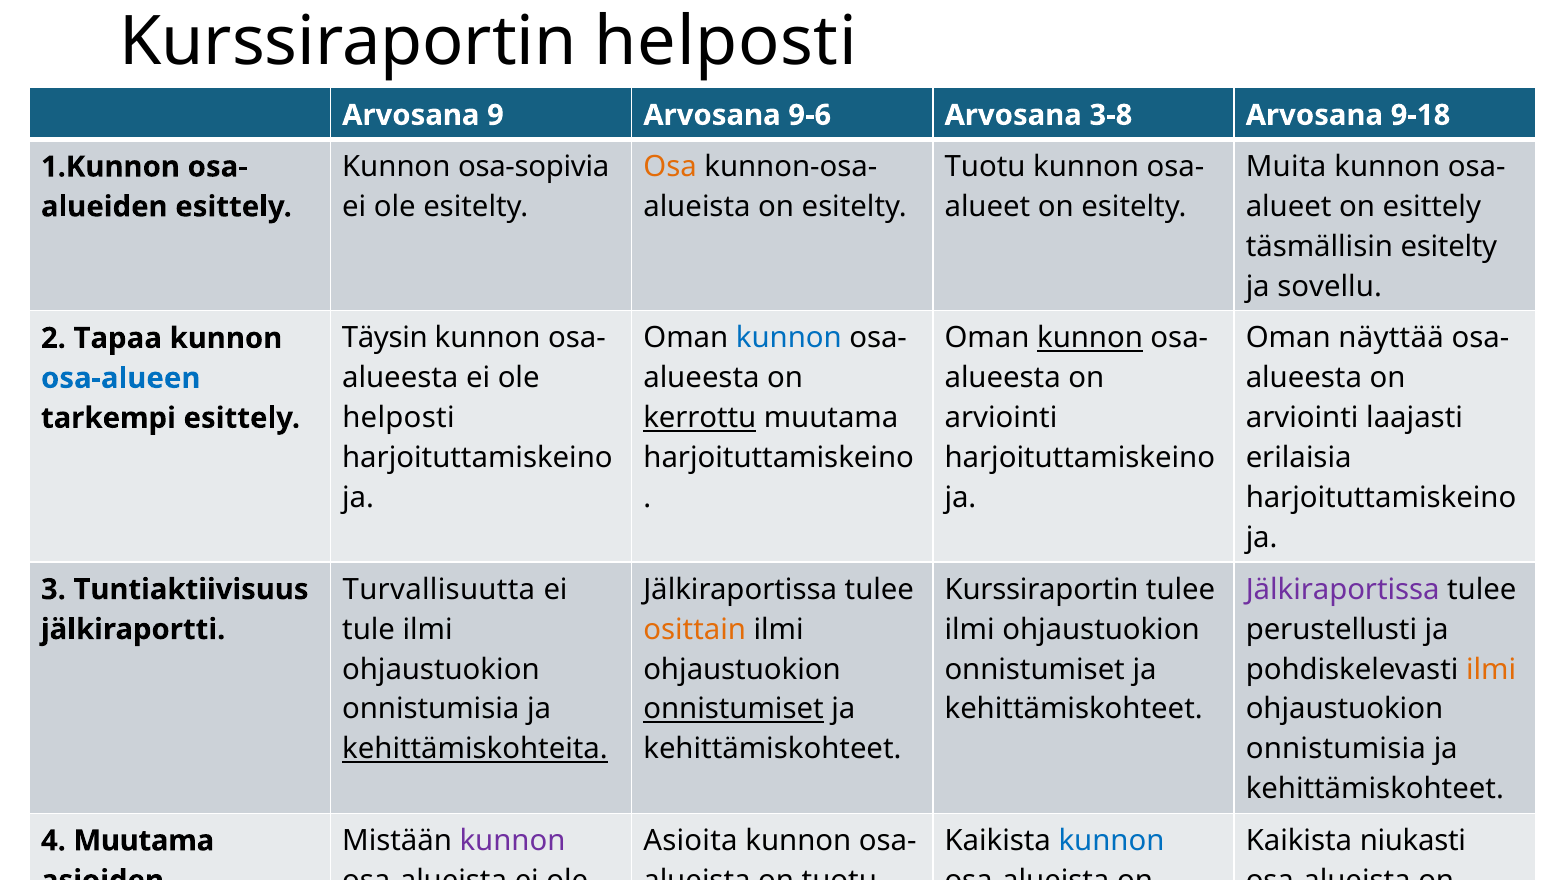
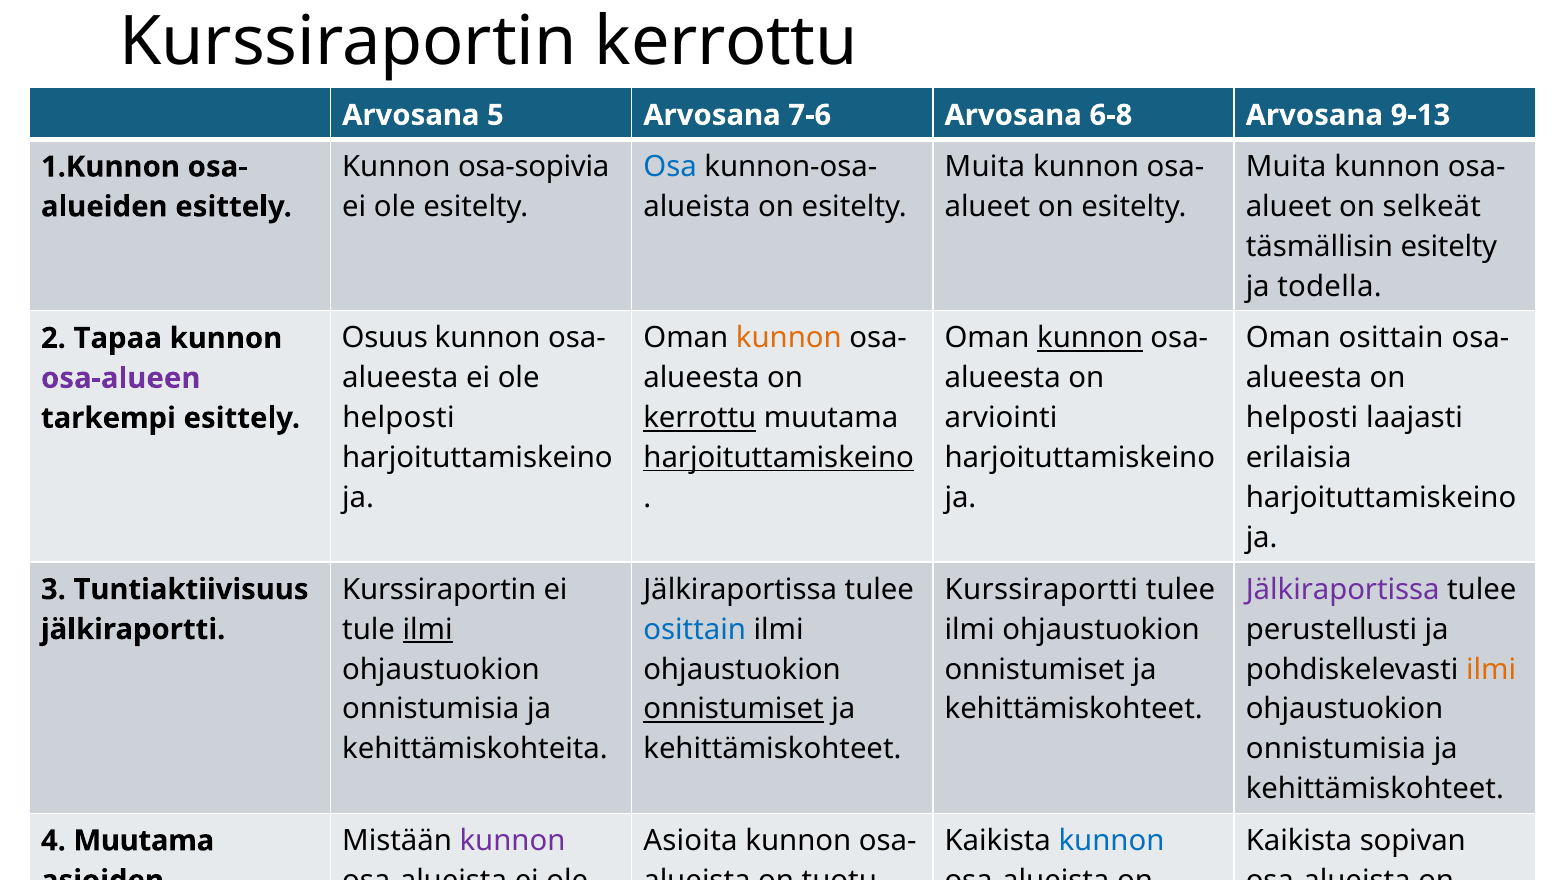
Kurssiraportin helposti: helposti -> kerrottu (726, 42)
9: 9 -> 5 (495, 115)
9-6: 9-6 -> 7-6 (810, 115)
3-8: 3-8 -> 6-8 (1111, 115)
9-18: 9-18 -> 9-13 (1420, 115)
Osa colour: orange -> blue (670, 167)
Tuotu: Tuotu -> Muita (985, 167)
on esittely: esittely -> selkeät (1432, 207)
sovellu: sovellu -> todella (1329, 287)
Täysin: Täysin -> Osuus (385, 338)
kunnon colour: blue -> orange (789, 338)
Oman näyttää: näyttää -> osittain (1391, 338)
osa-alueen colour: blue -> purple (121, 378)
arviointi: arviointi -> helposti (1302, 418)
harjoituttamiskeino underline: none -> present (779, 458)
Turvallisuutta: Turvallisuutta -> Kurssiraportin (439, 590)
Kurssiraportin: Kurssiraportin -> Kurssiraportti (1041, 590)
ilmi underline: none -> present (428, 630)
osittain colour: orange -> blue (695, 630)
kehittämiskohteita underline: present -> none (475, 749)
niukasti: niukasti -> sopivan (1413, 841)
